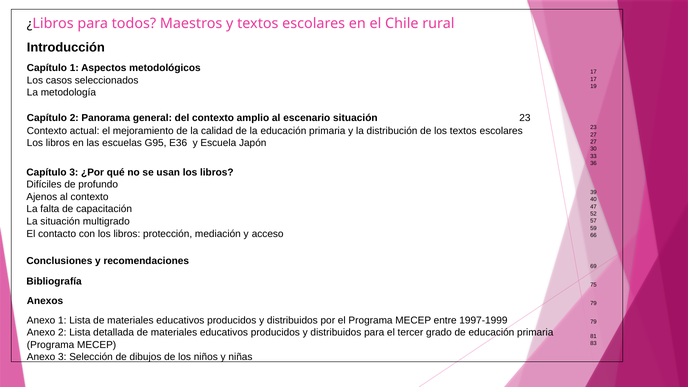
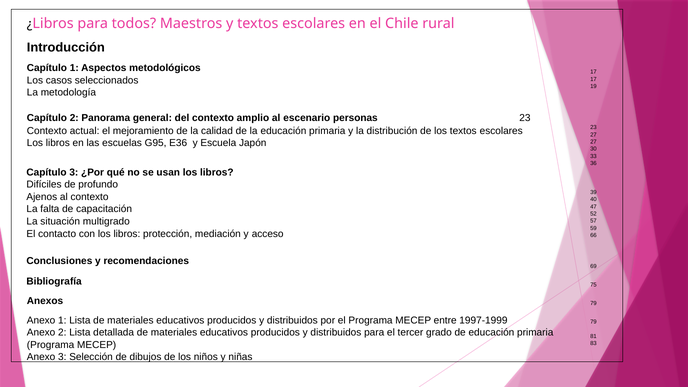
escenario situación: situación -> personas (355, 118)
